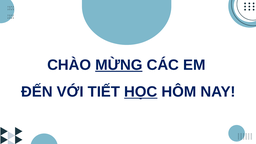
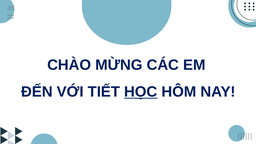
MỪNG underline: present -> none (119, 65)
